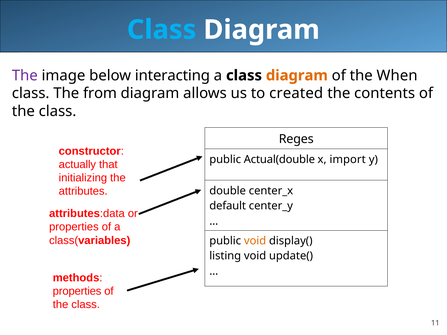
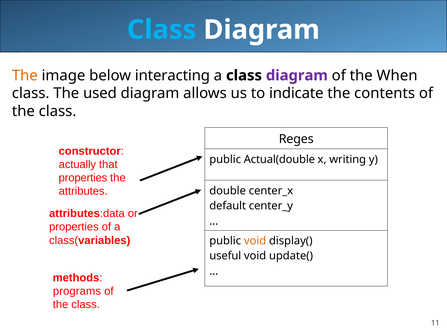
The colour: purple -> orange (25, 76)
diagram colour: orange -> purple (297, 76)
from: from -> used (100, 93)
created: created -> indicate (296, 93)
import: import -> writing (348, 160)
initializing: initializing -> properties (83, 178)
listing: listing -> useful (225, 256)
properties: properties -> programs (77, 291)
